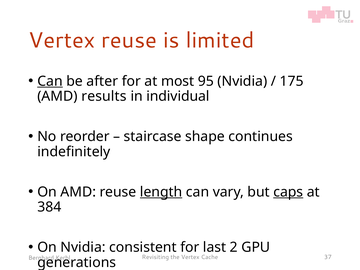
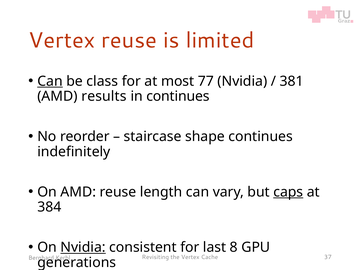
after: after -> class (102, 81)
95: 95 -> 77 (206, 81)
175: 175 -> 381 (292, 81)
in individual: individual -> continues (178, 96)
length underline: present -> none (161, 192)
Nvidia underline: none -> present (83, 247)
2: 2 -> 8 (234, 247)
